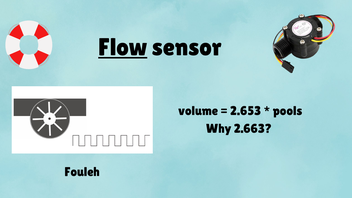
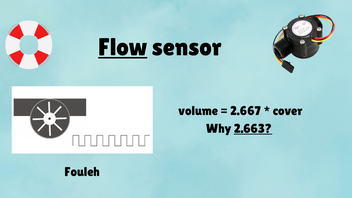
2.653: 2.653 -> 2.667 (246, 111)
pools: pools -> cover (288, 111)
2.663 underline: none -> present (253, 129)
